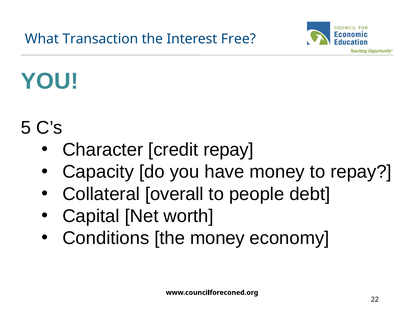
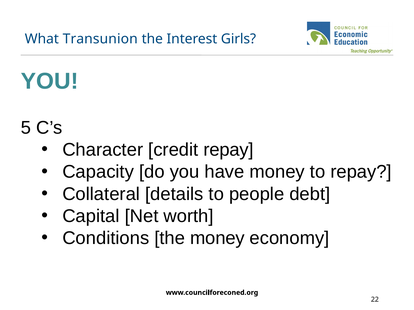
Transaction: Transaction -> Transunion (100, 39)
Free: Free -> Girls (238, 39)
overall: overall -> details (174, 194)
